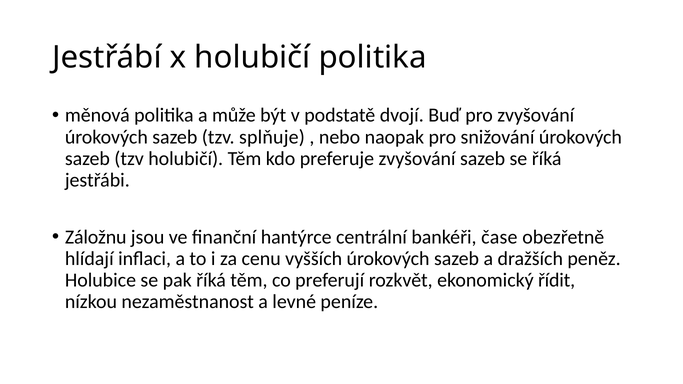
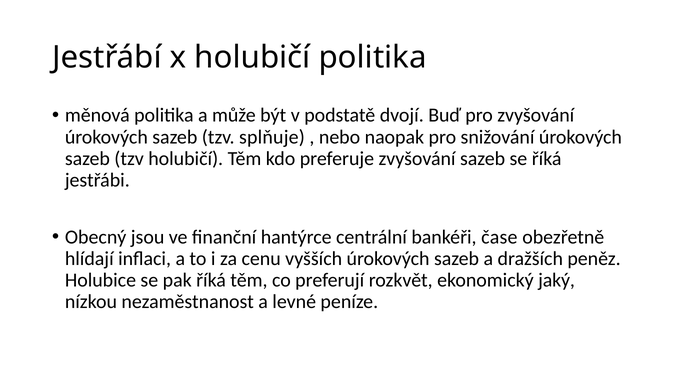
Záložnu: Záložnu -> Obecný (96, 237)
řídit: řídit -> jaký (557, 280)
